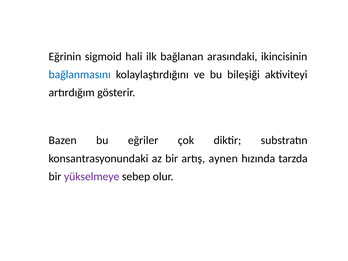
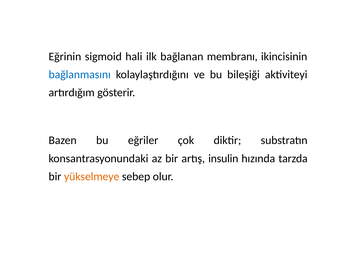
arasındaki: arasındaki -> membranı (232, 56)
aynen: aynen -> insulin (223, 158)
yükselmeye colour: purple -> orange (92, 177)
